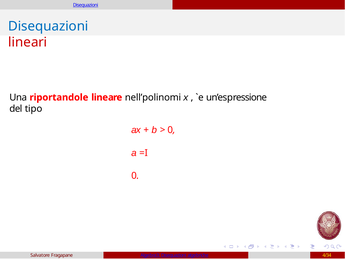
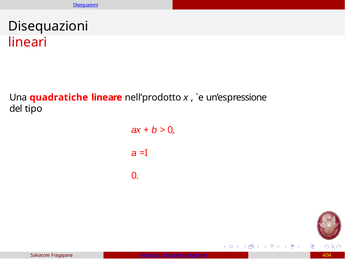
Disequazioni colour: blue -> black (48, 26)
riportandole: riportandole -> quadratiche (59, 97)
nell’polinomi: nell’polinomi -> nell’prodotto (153, 97)
